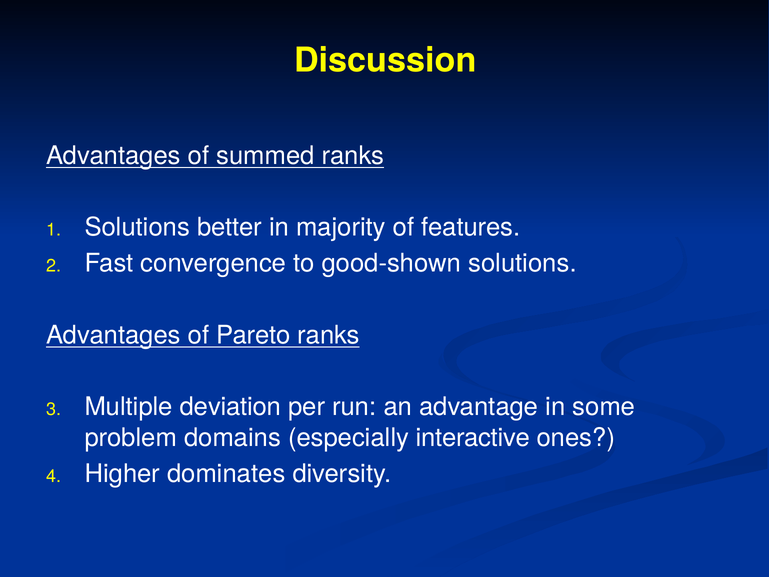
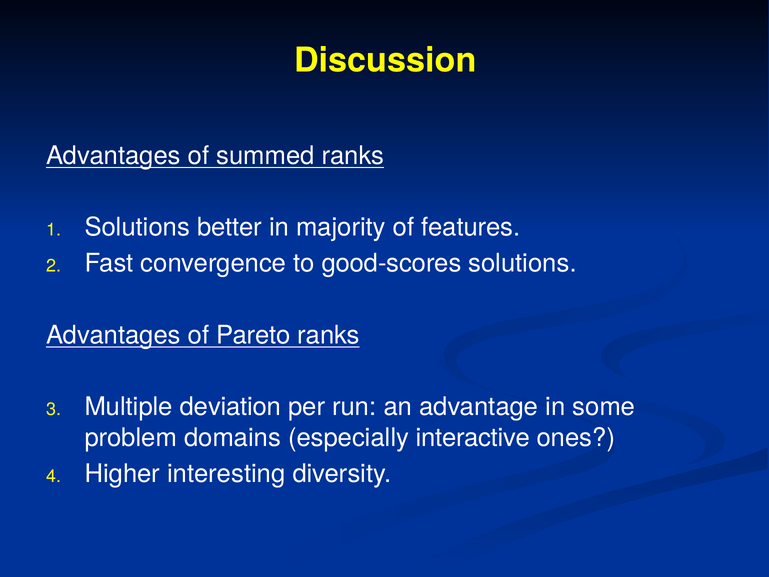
good-shown: good-shown -> good-scores (391, 263)
dominates: dominates -> interesting (226, 473)
